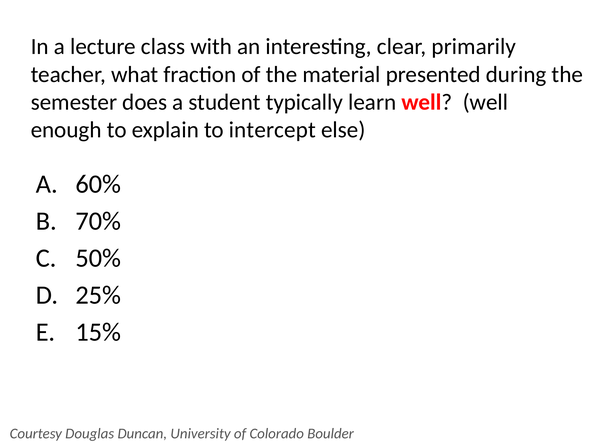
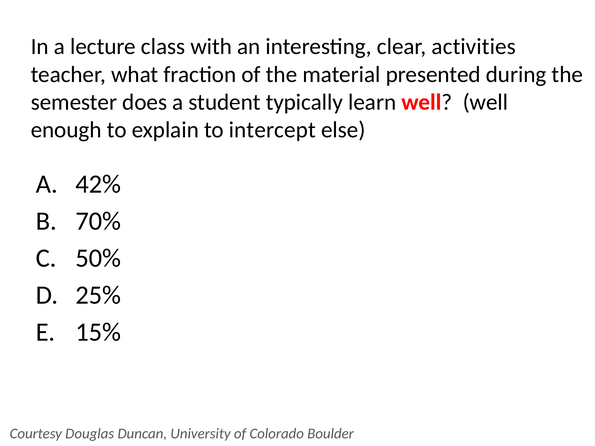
primarily: primarily -> activities (474, 47)
60%: 60% -> 42% (98, 184)
